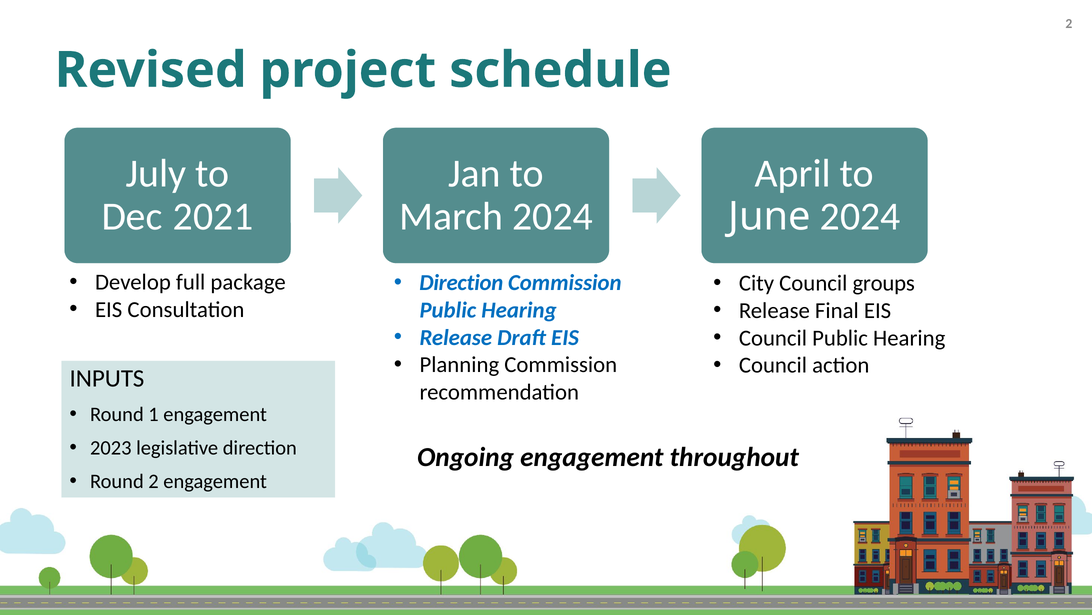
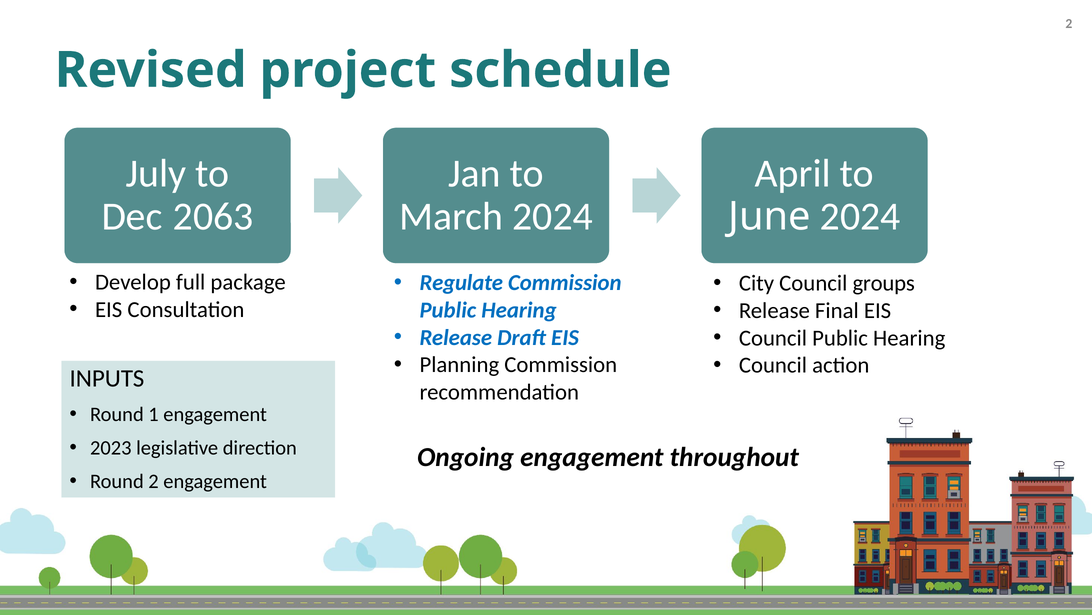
2021: 2021 -> 2063 (213, 216)
Direction: Direction -> Regulate (461, 283)
